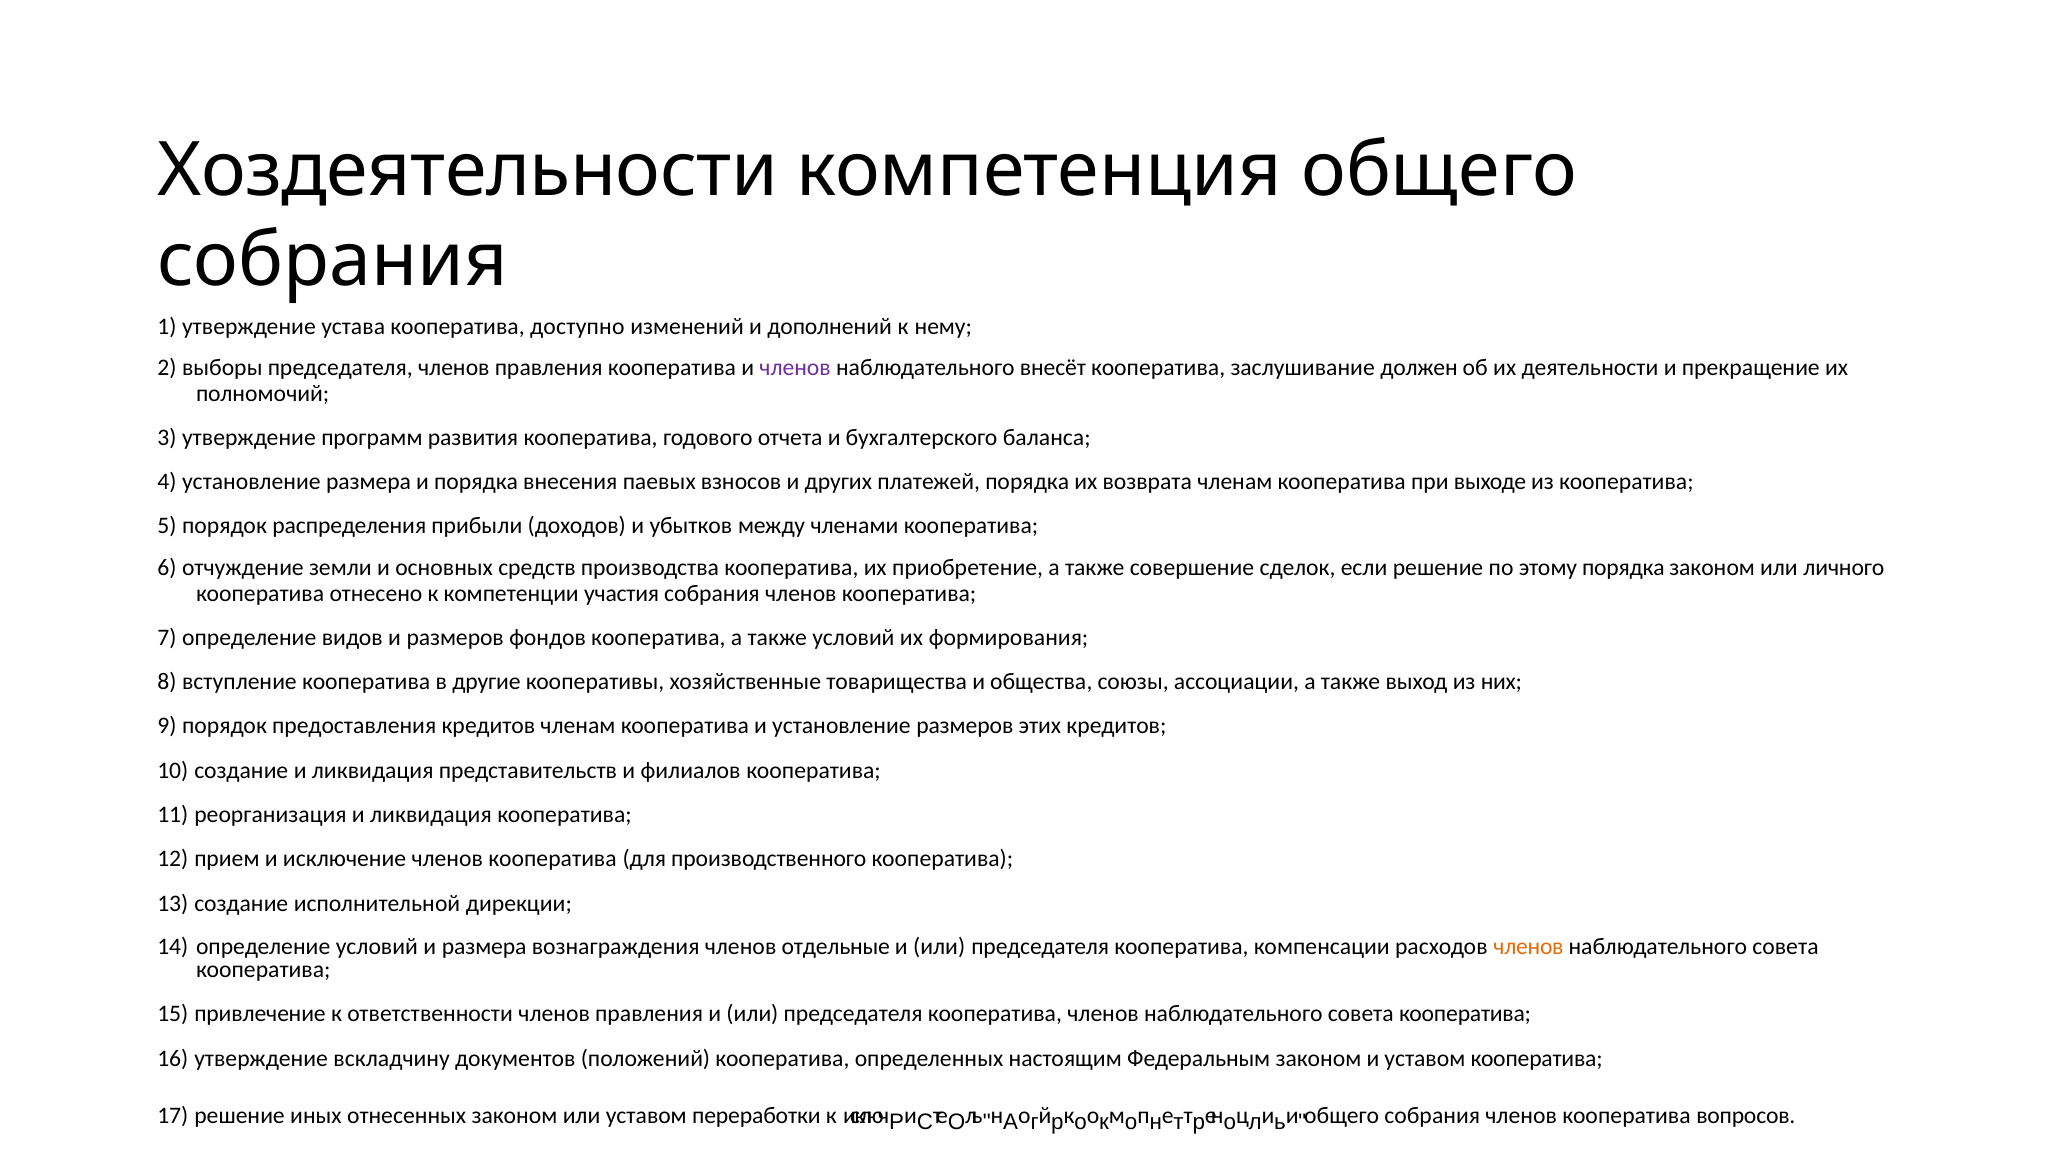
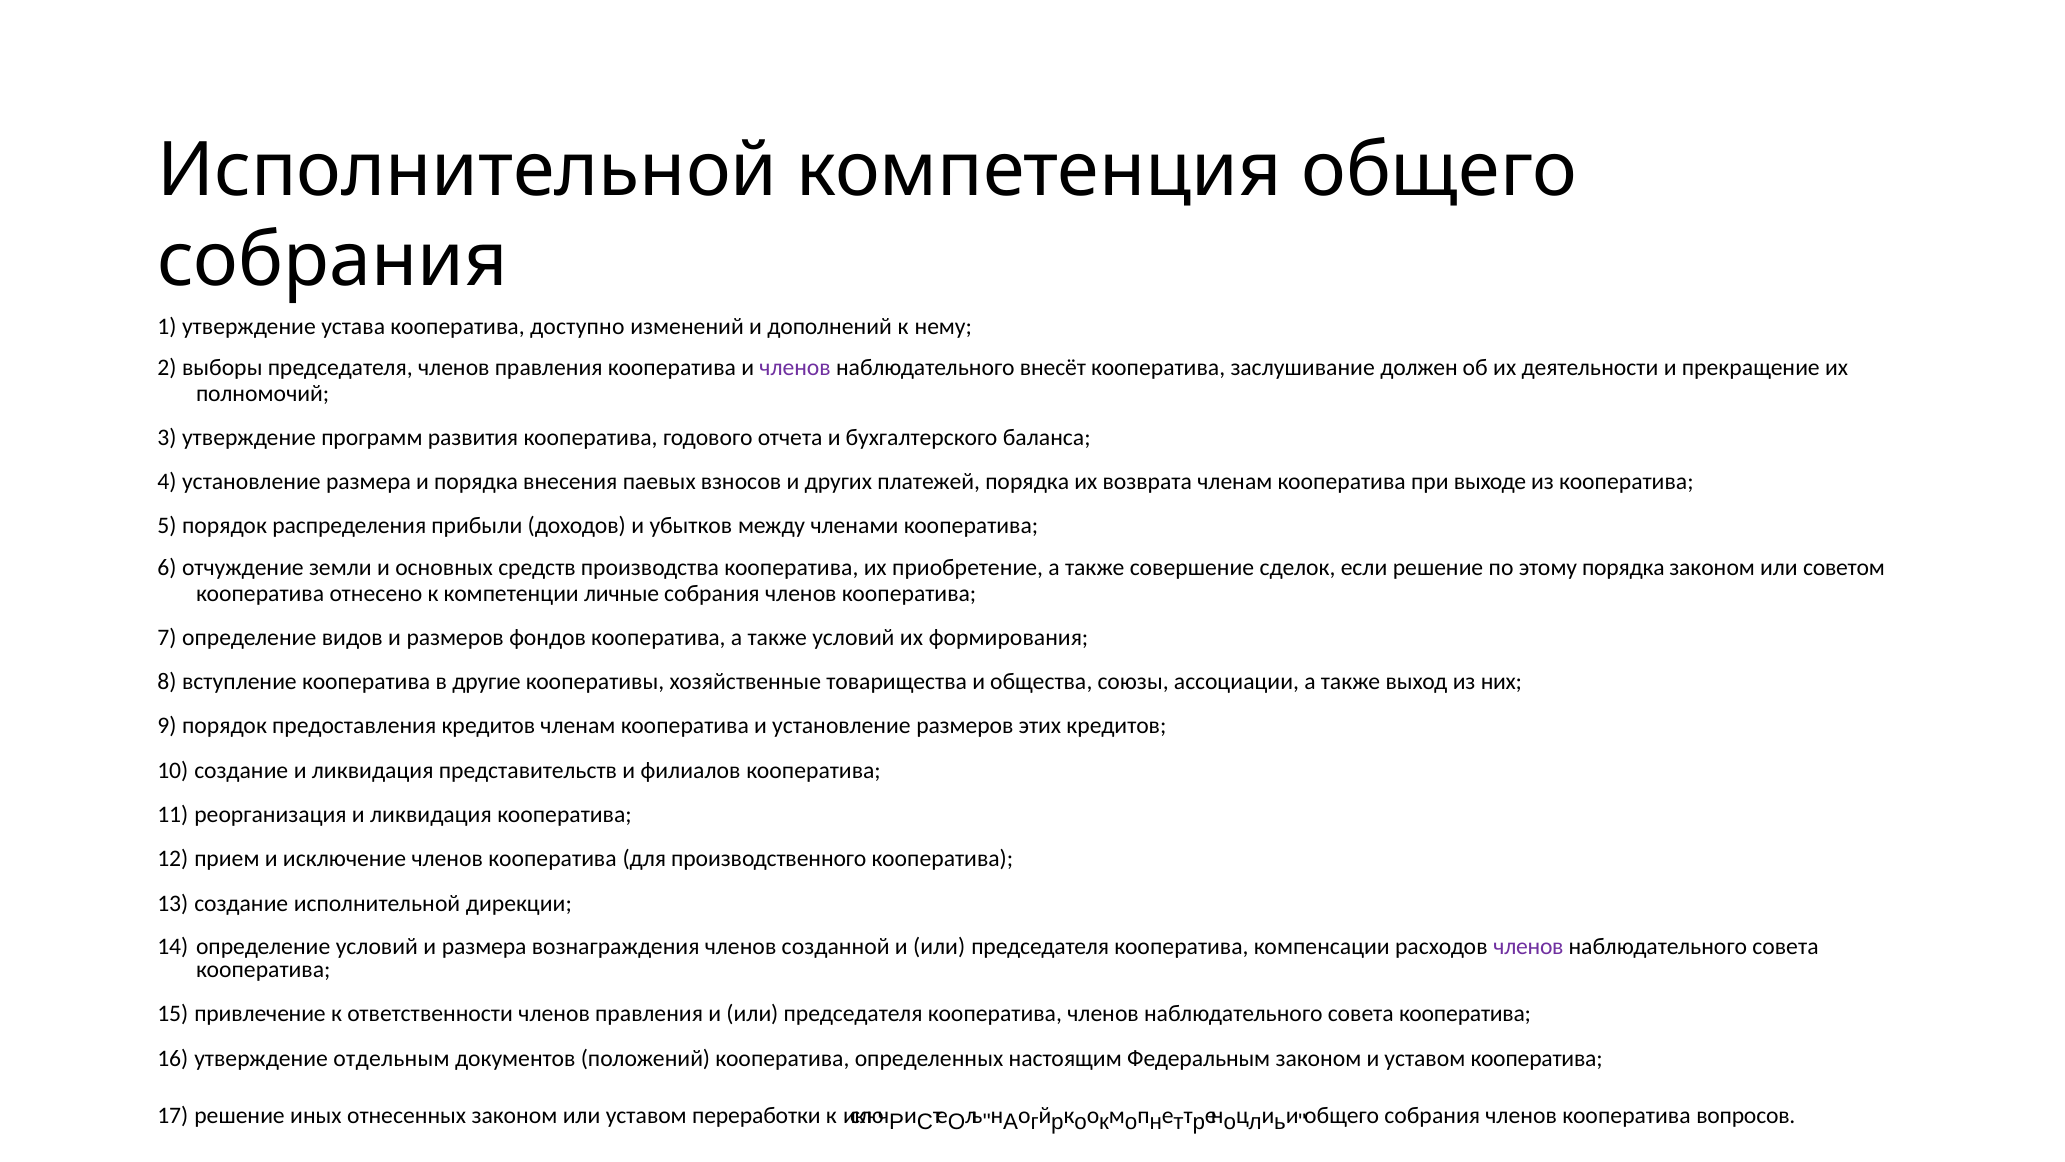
Хоздеятельности: Хоздеятельности -> Исполнительной (467, 170)
личного: личного -> советом (1844, 567)
участия: участия -> личные (622, 593)
отдельные: отдельные -> созданной (836, 947)
членов colour: orange -> purple (1529, 947)
вскладчину: вскладчину -> отдельным (392, 1058)
